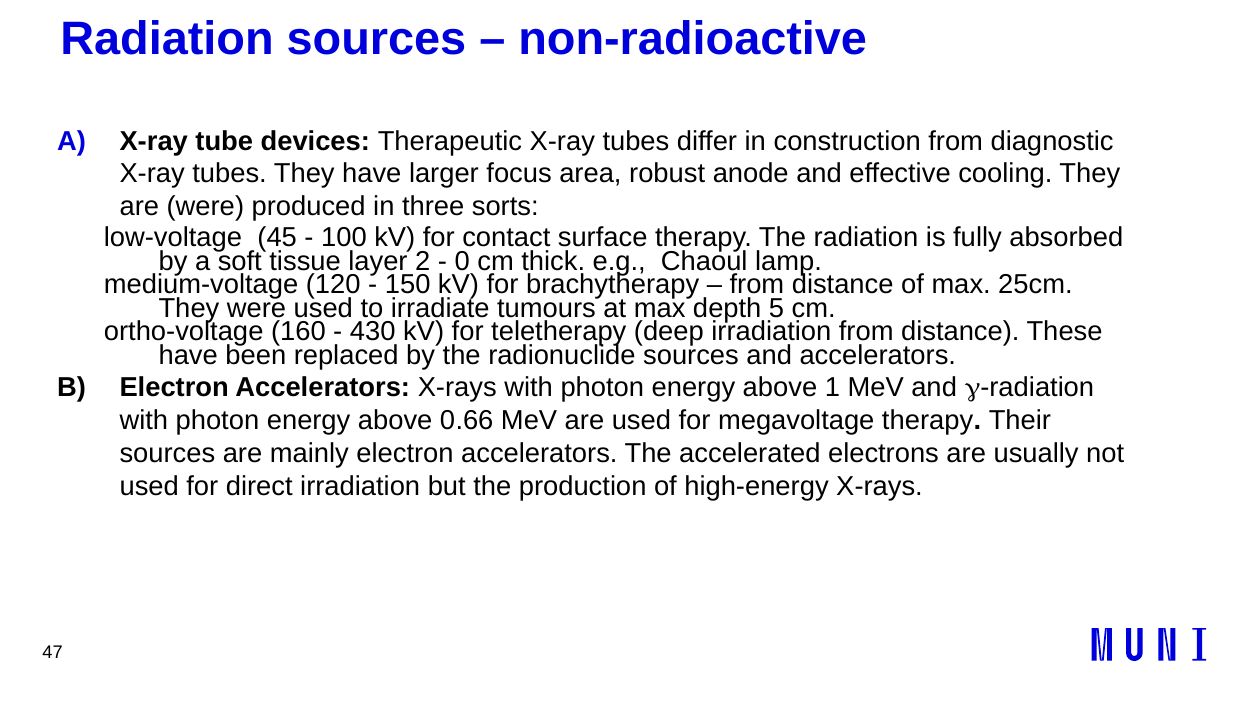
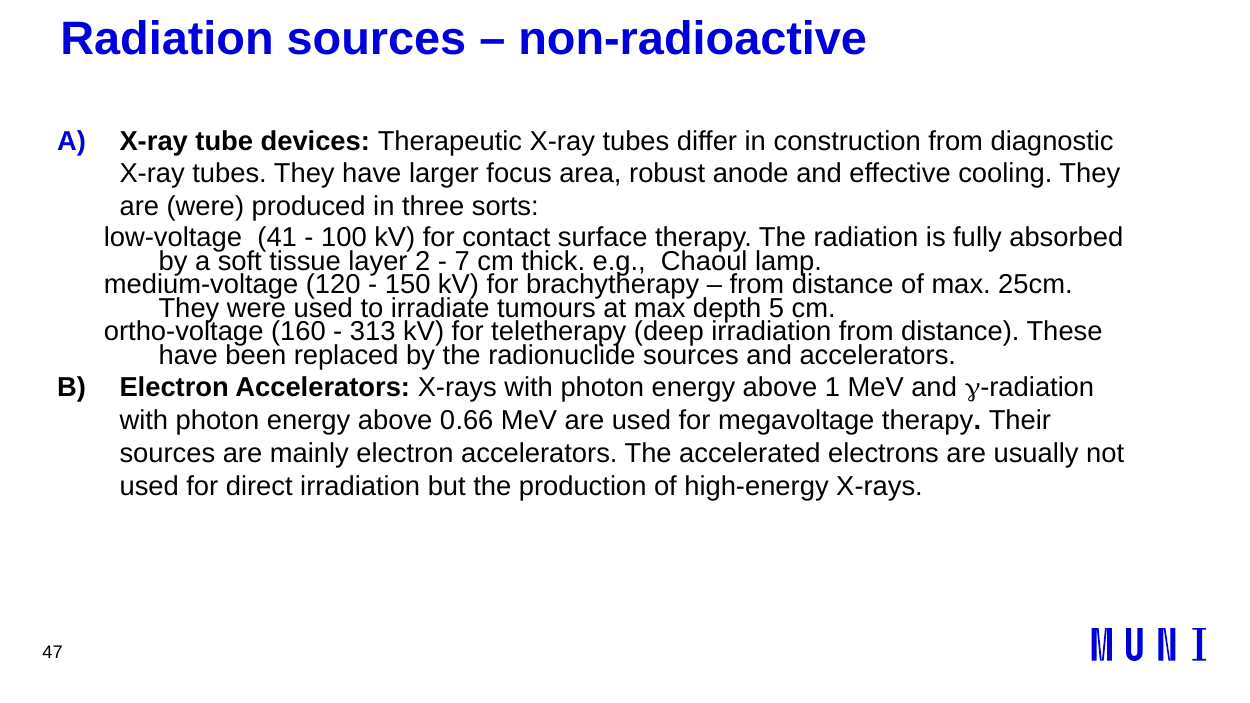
45: 45 -> 41 (277, 238)
0: 0 -> 7 (462, 261)
430: 430 -> 313 (373, 332)
